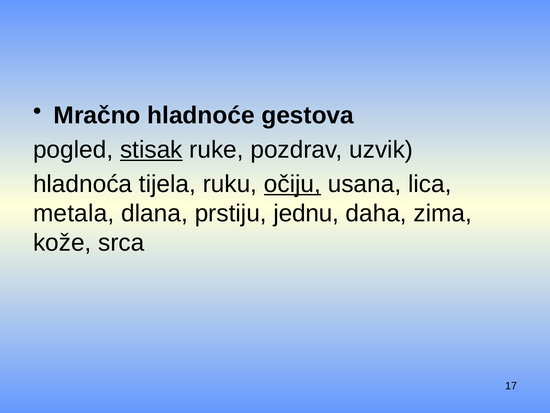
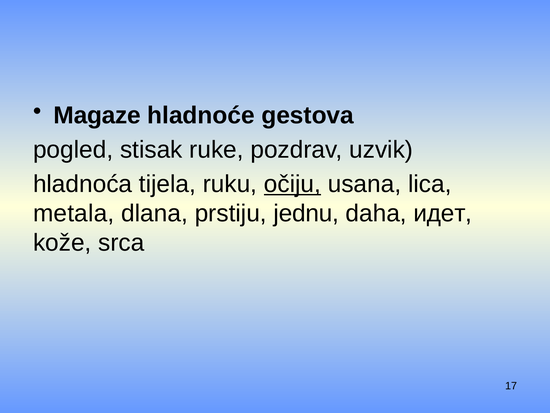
Mračno: Mračno -> Magaze (97, 115)
stisak underline: present -> none (151, 150)
zima: zima -> идет (443, 213)
